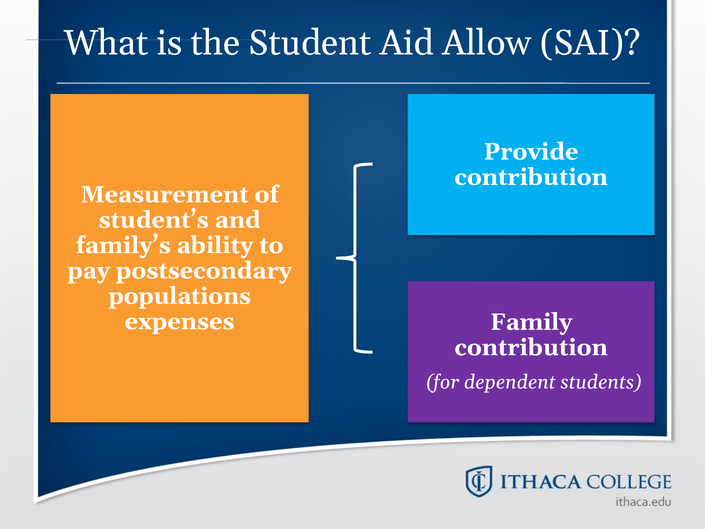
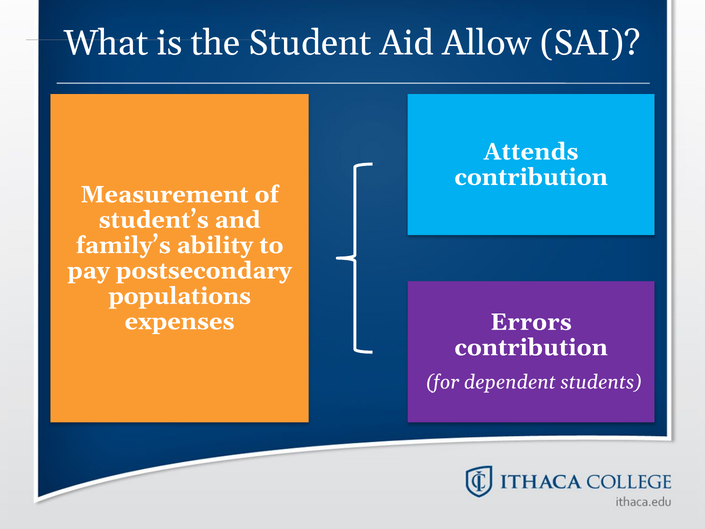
Provide: Provide -> Attends (531, 152)
Family: Family -> Errors (531, 322)
